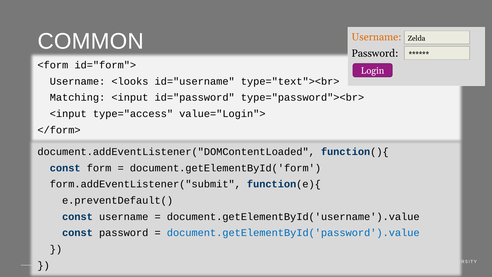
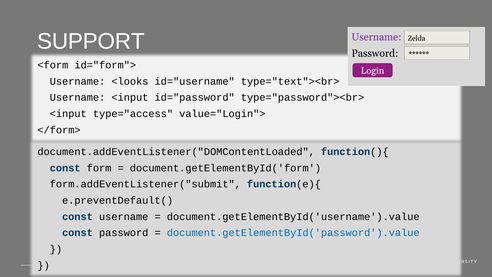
COMMON: COMMON -> SUPPORT (91, 41)
Username colour: orange -> purple (376, 37)
Matching: Matching -> Username (78, 97)
